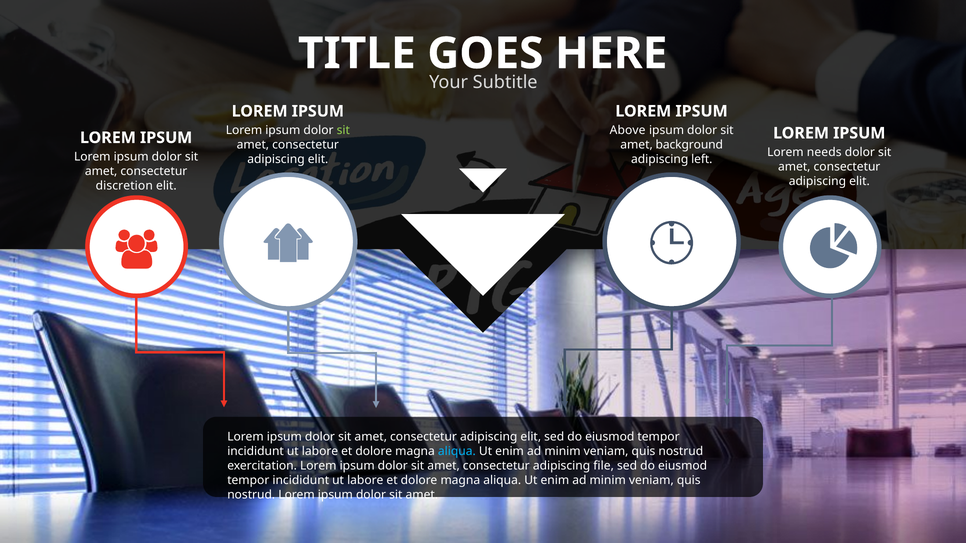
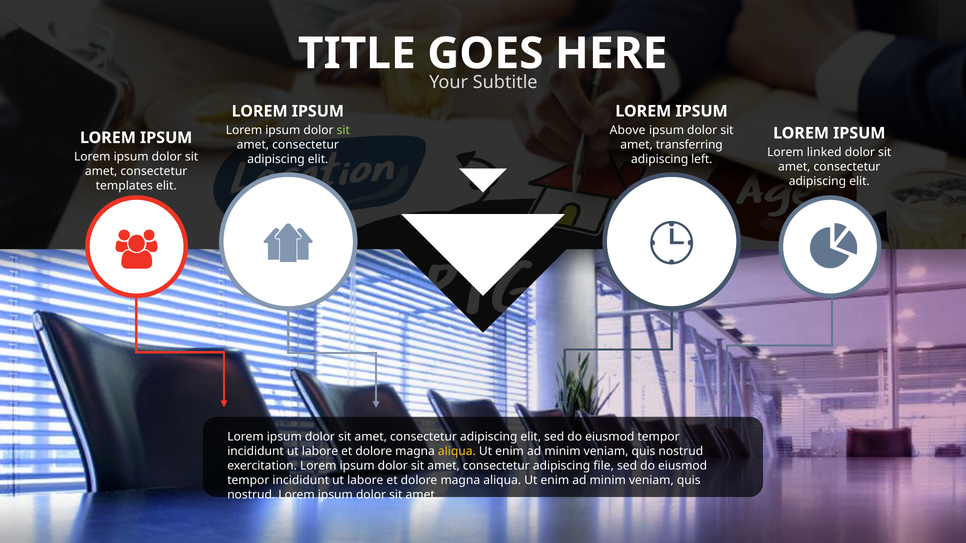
background: background -> transferring (689, 145)
needs: needs -> linked (824, 152)
discretion: discretion -> templates (124, 186)
aliqua colour: light blue -> yellow (457, 452)
